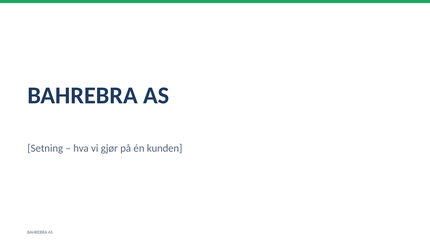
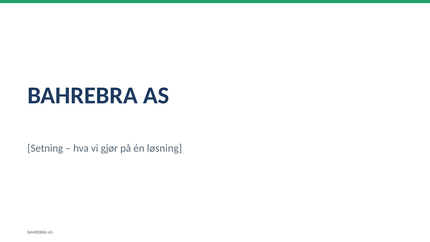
kunden: kunden -> løsning (164, 148)
